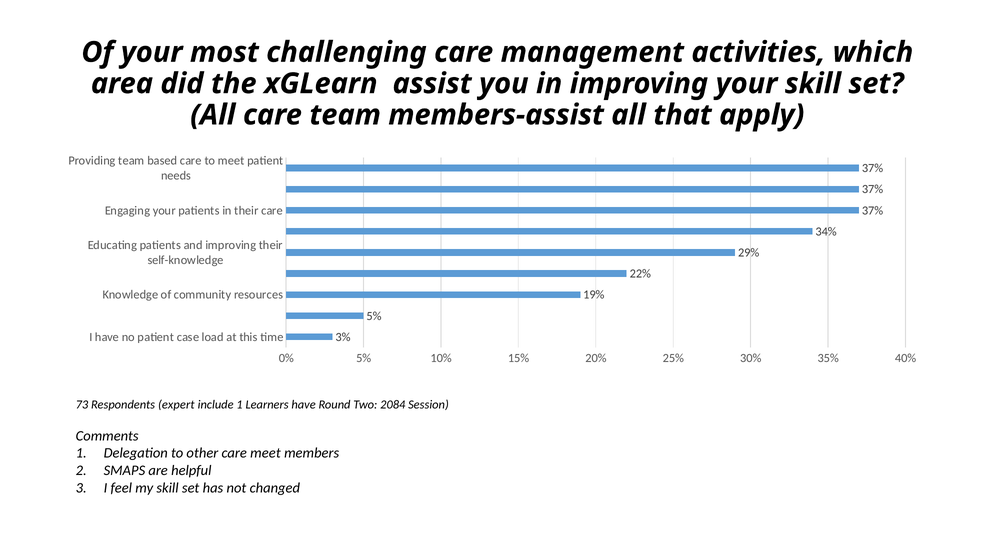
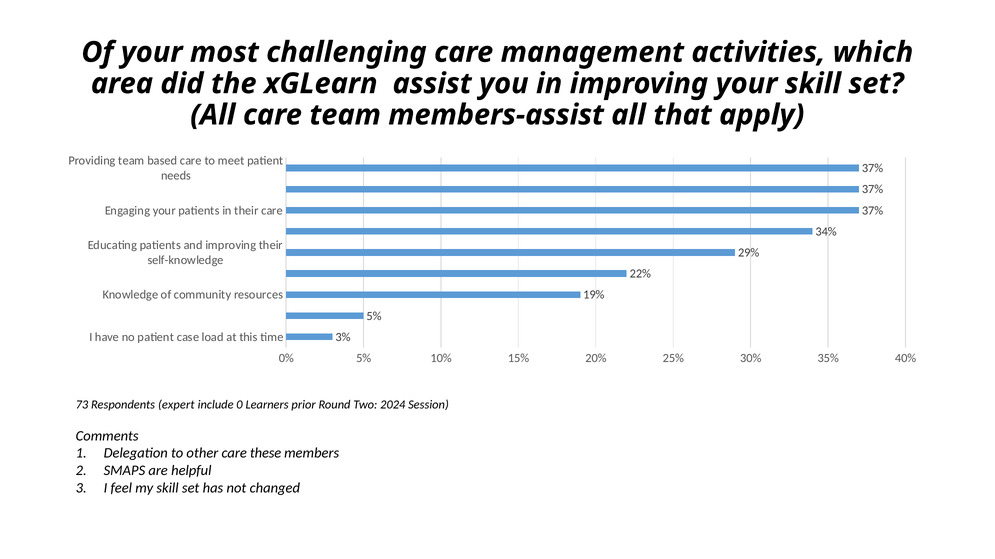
include 1: 1 -> 0 (240, 405)
Learners have: have -> prior (304, 405)
2084: 2084 -> 2024 (393, 405)
care meet: meet -> these (266, 454)
